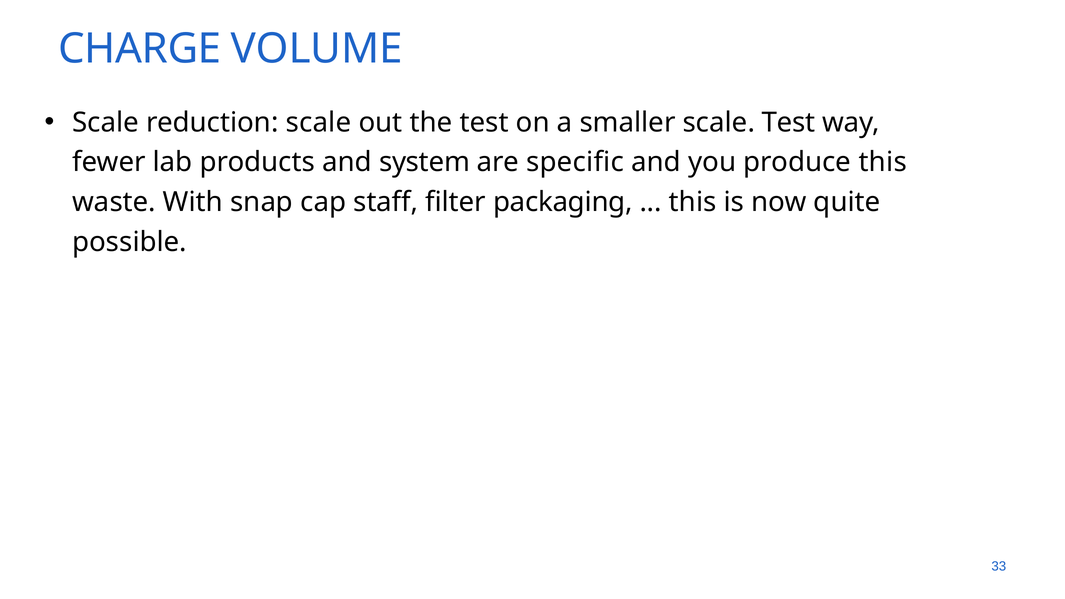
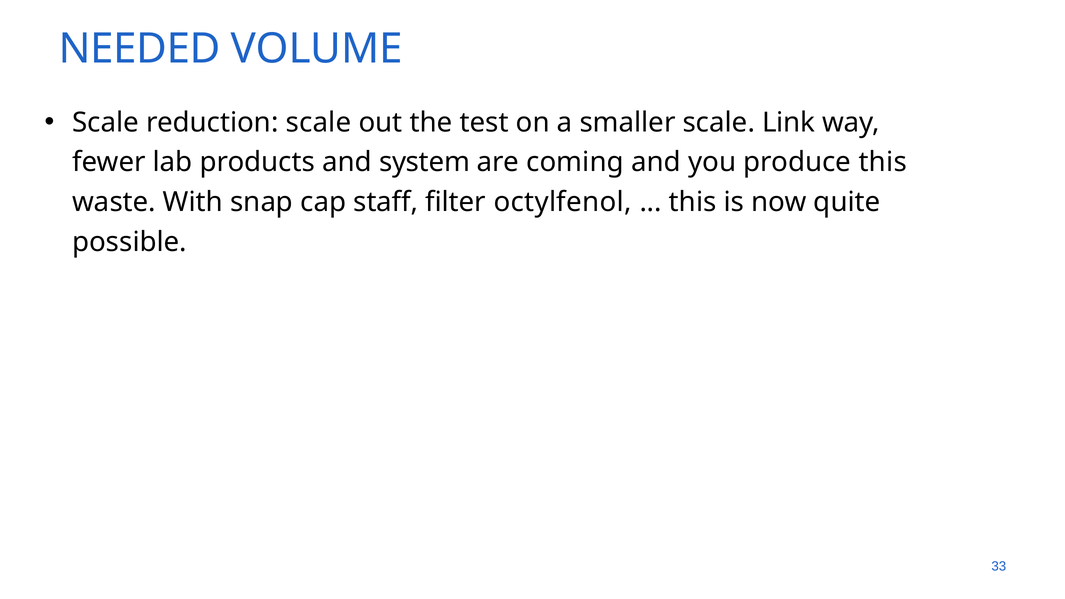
CHARGE: CHARGE -> NEEDED (140, 49)
scale Test: Test -> Link (789, 122)
specific: specific -> coming (575, 162)
packaging: packaging -> octylfenol (563, 202)
